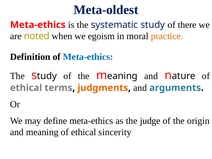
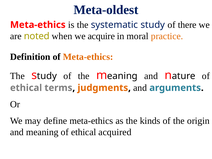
egoism: egoism -> acquire (101, 36)
Meta-ethics colour: blue -> orange (88, 57)
judge: judge -> kinds (150, 121)
sincerity: sincerity -> acquired (115, 132)
